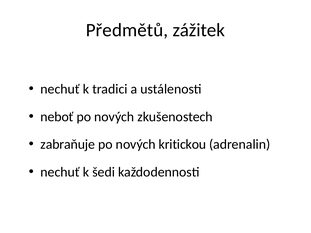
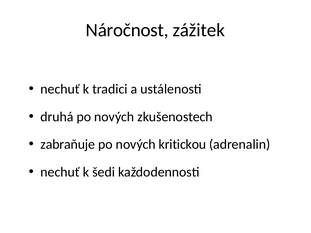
Předmětů: Předmětů -> Náročnost (127, 30)
neboť: neboť -> druhá (57, 117)
